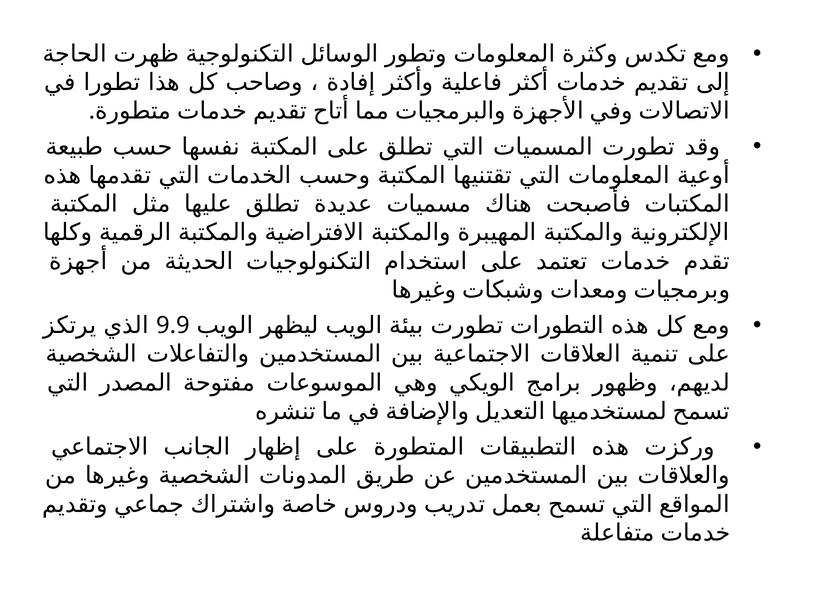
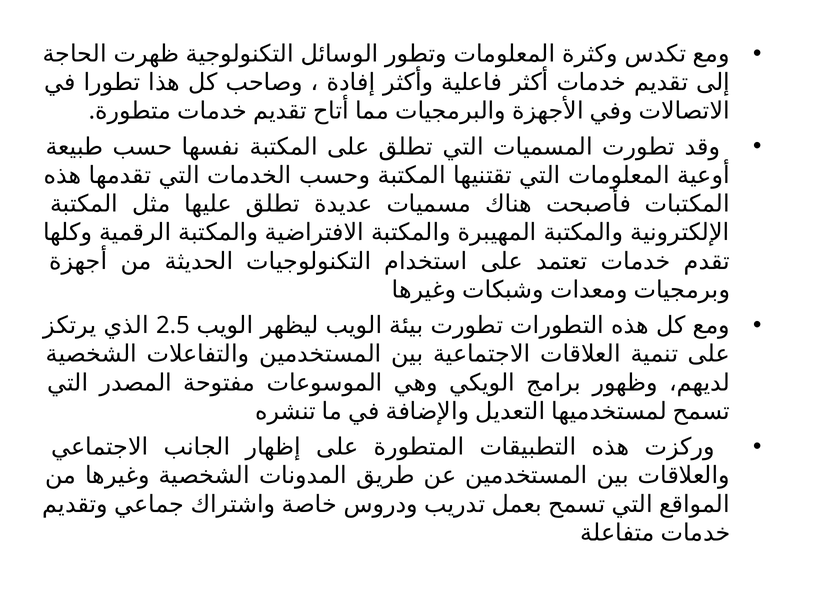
9.9: 9.9 -> 2.5 (173, 326)
